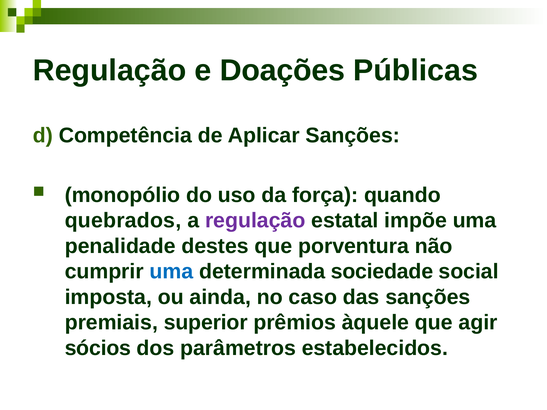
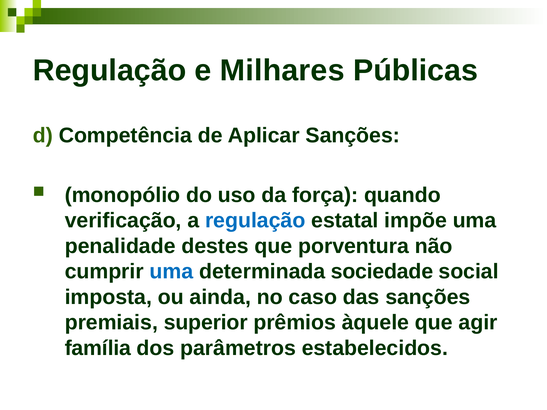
Doações: Doações -> Milhares (282, 70)
quebrados: quebrados -> verificação (123, 221)
regulação colour: purple -> blue (255, 221)
sócios: sócios -> família (98, 348)
